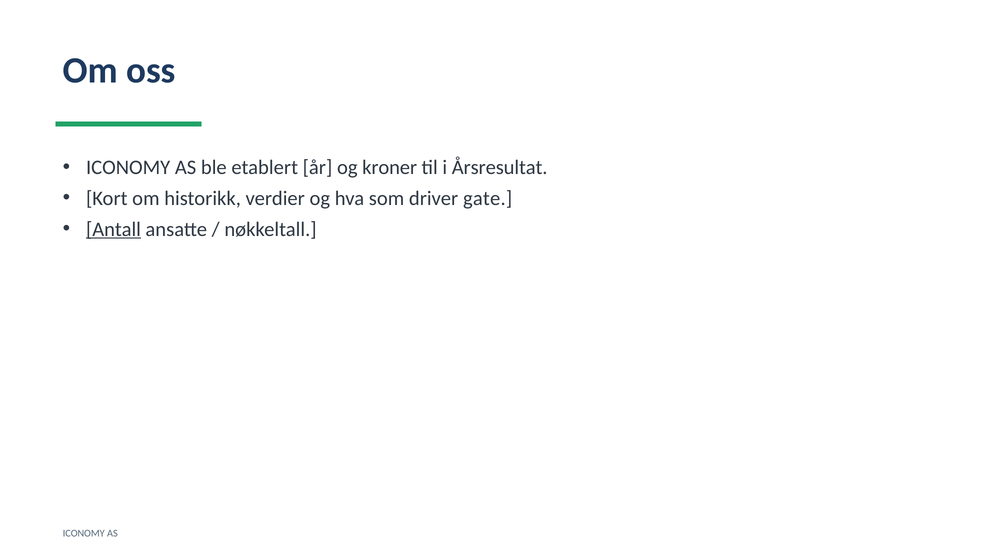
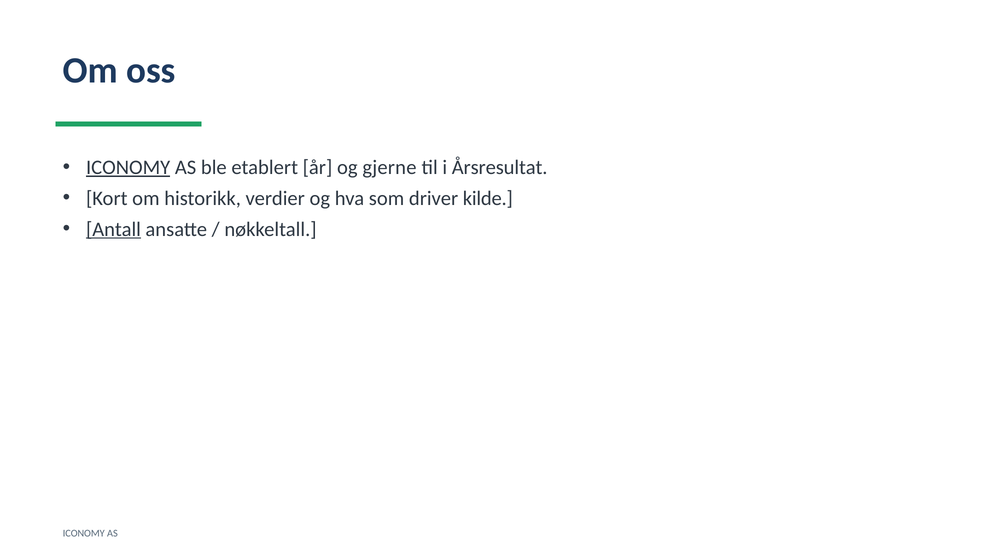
ICONOMY underline: none -> present (128, 167)
kroner: kroner -> gjerne (389, 167)
gate: gate -> kilde (488, 198)
